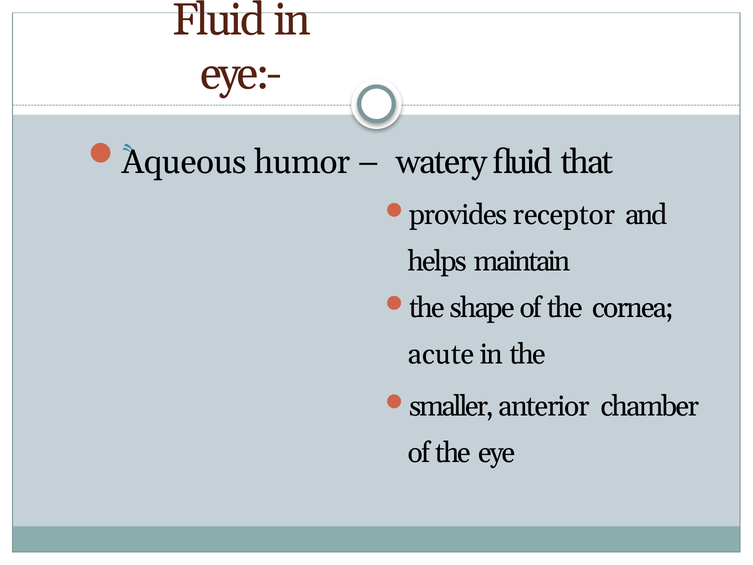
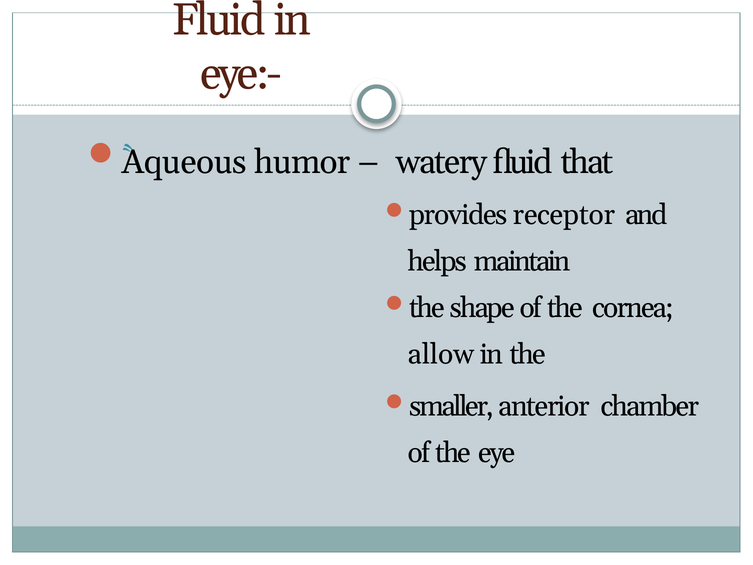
acute: acute -> allow (441, 354)
